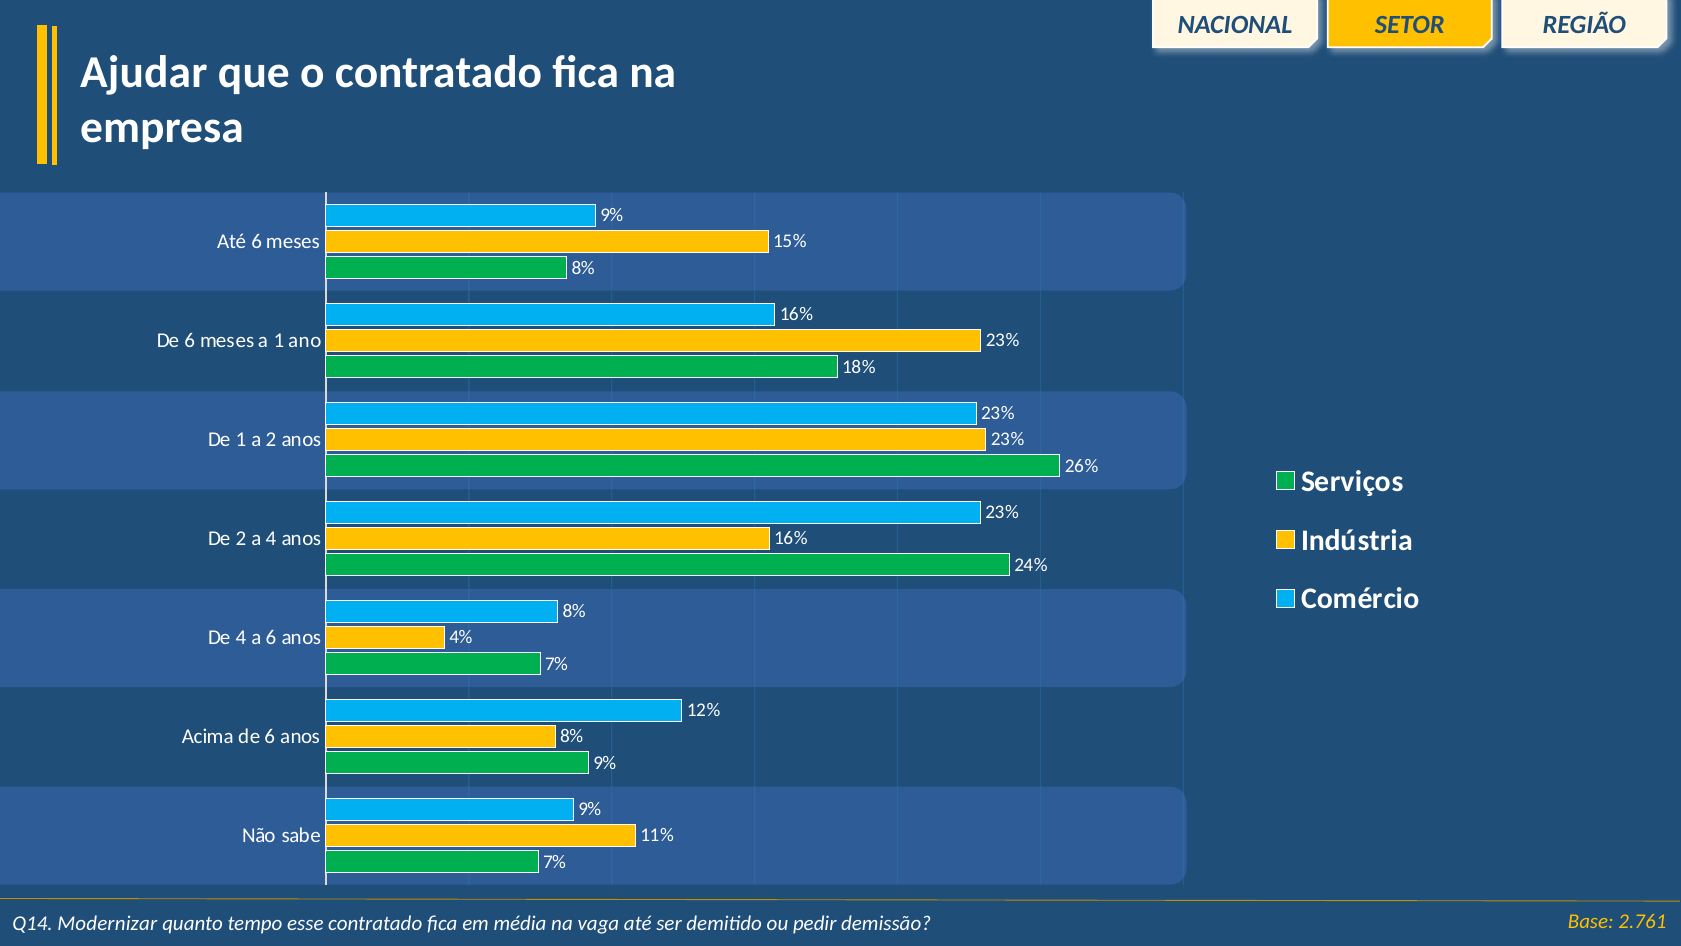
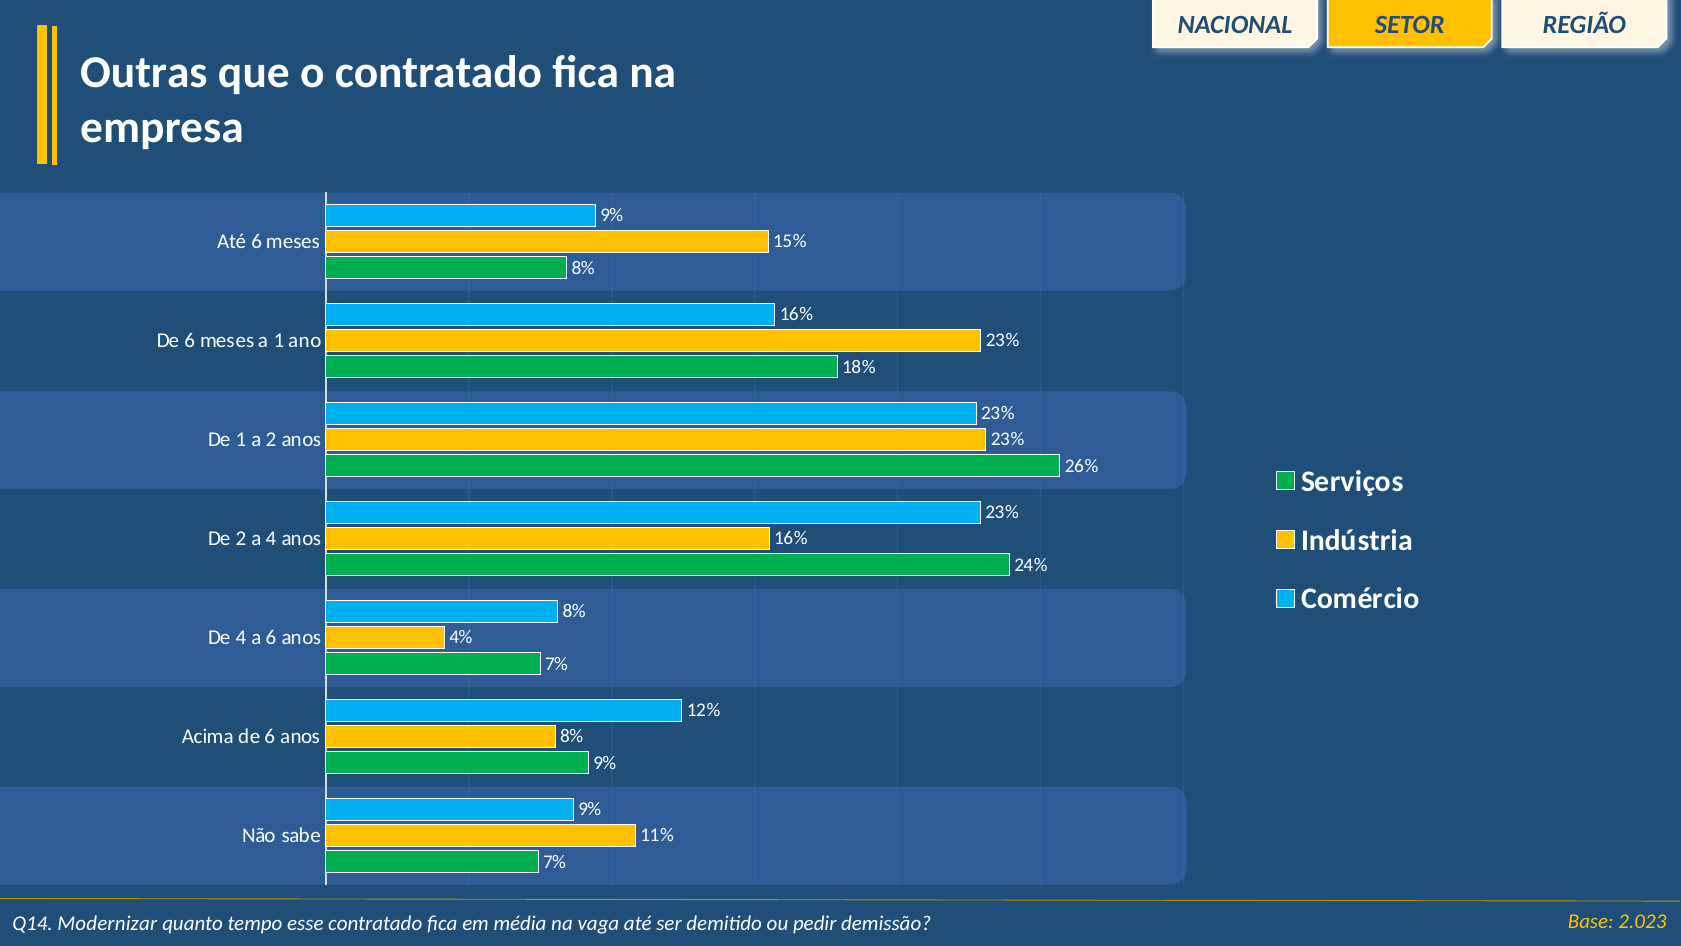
Ajudar: Ajudar -> Outras (144, 73)
2.761: 2.761 -> 2.023 (1642, 921)
